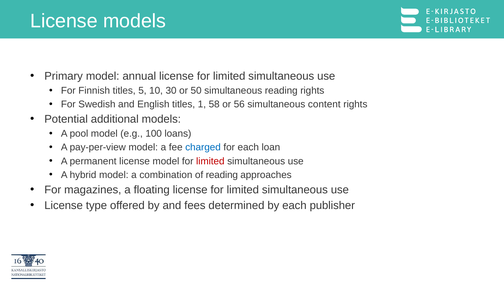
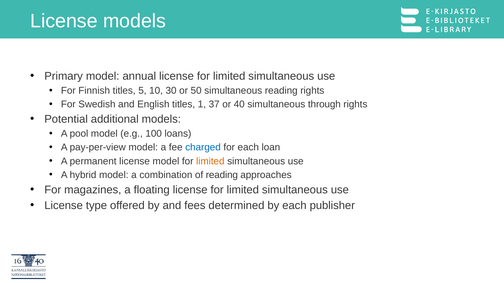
58: 58 -> 37 (214, 105)
56: 56 -> 40 (239, 105)
content: content -> through (324, 105)
limited colour: red -> orange (210, 161)
